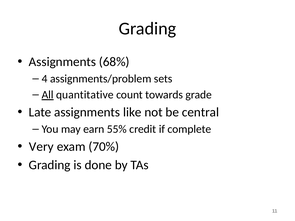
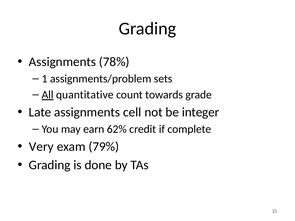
68%: 68% -> 78% (114, 62)
4: 4 -> 1 (45, 79)
like: like -> cell (132, 112)
central: central -> integer (201, 112)
55%: 55% -> 62% (117, 129)
70%: 70% -> 79% (104, 147)
